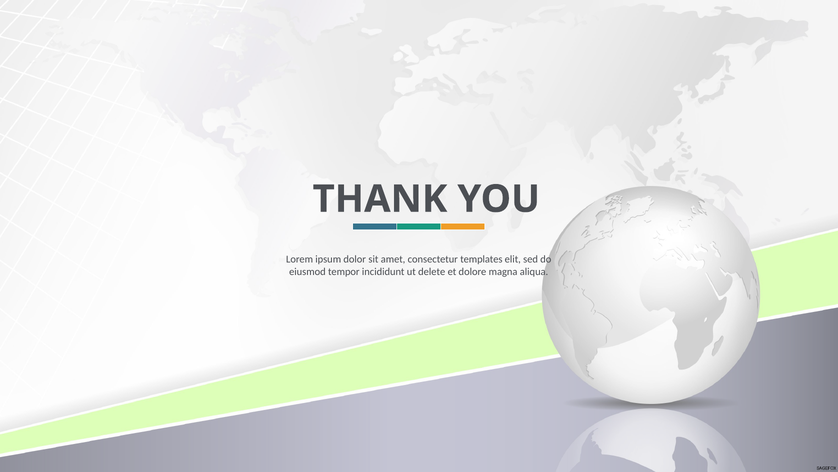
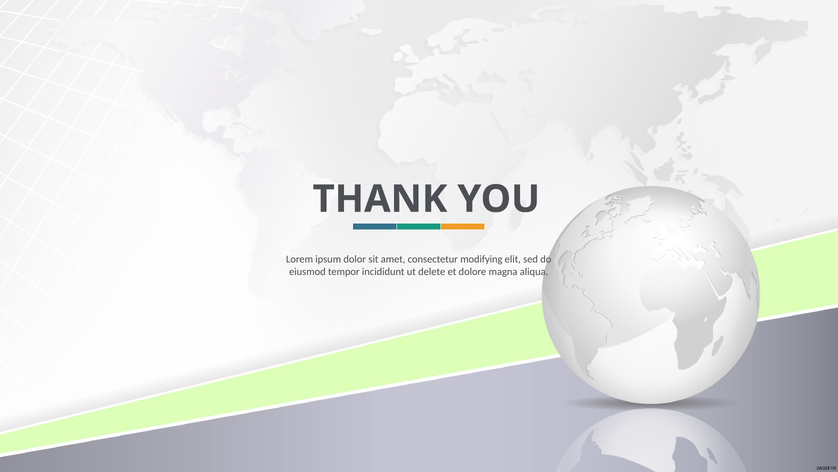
templates: templates -> modifying (481, 259)
